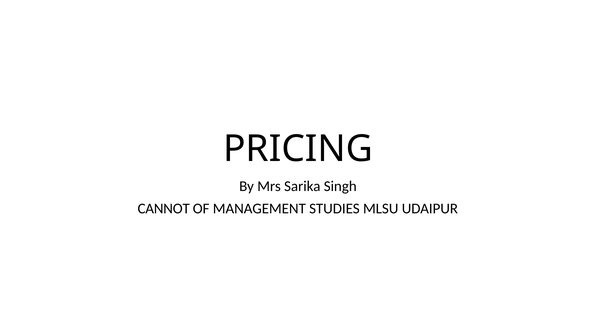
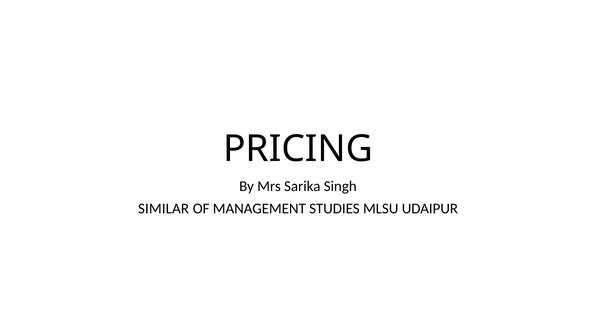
CANNOT: CANNOT -> SIMILAR (164, 209)
